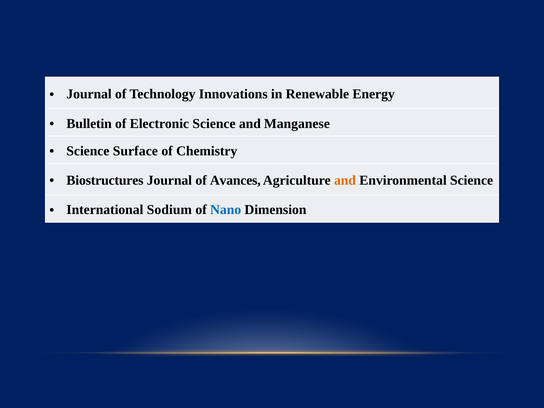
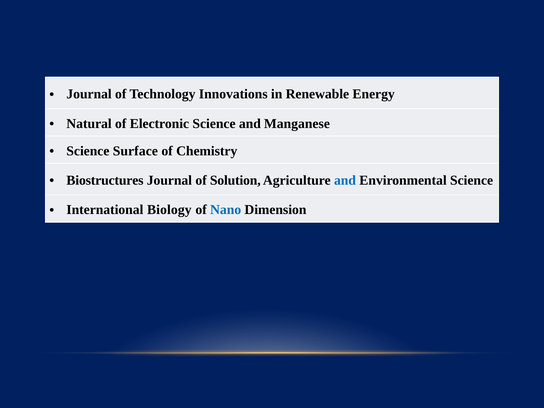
Bulletin: Bulletin -> Natural (89, 124)
Avances: Avances -> Solution (235, 180)
and colour: orange -> blue (345, 180)
Sodium: Sodium -> Biology (169, 210)
